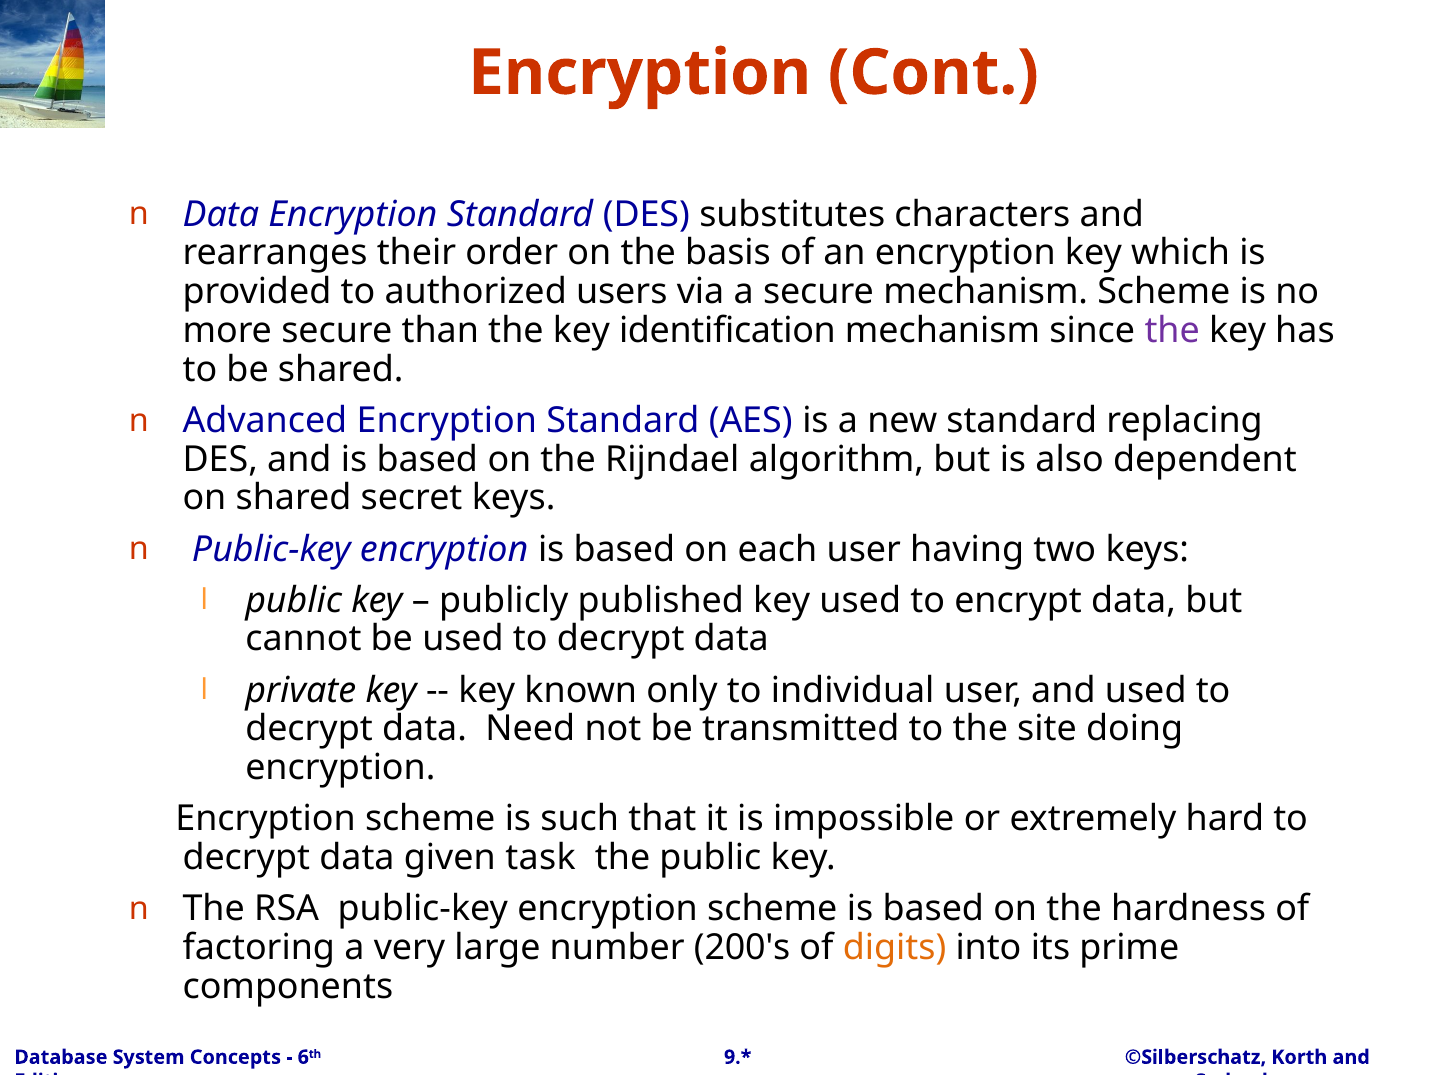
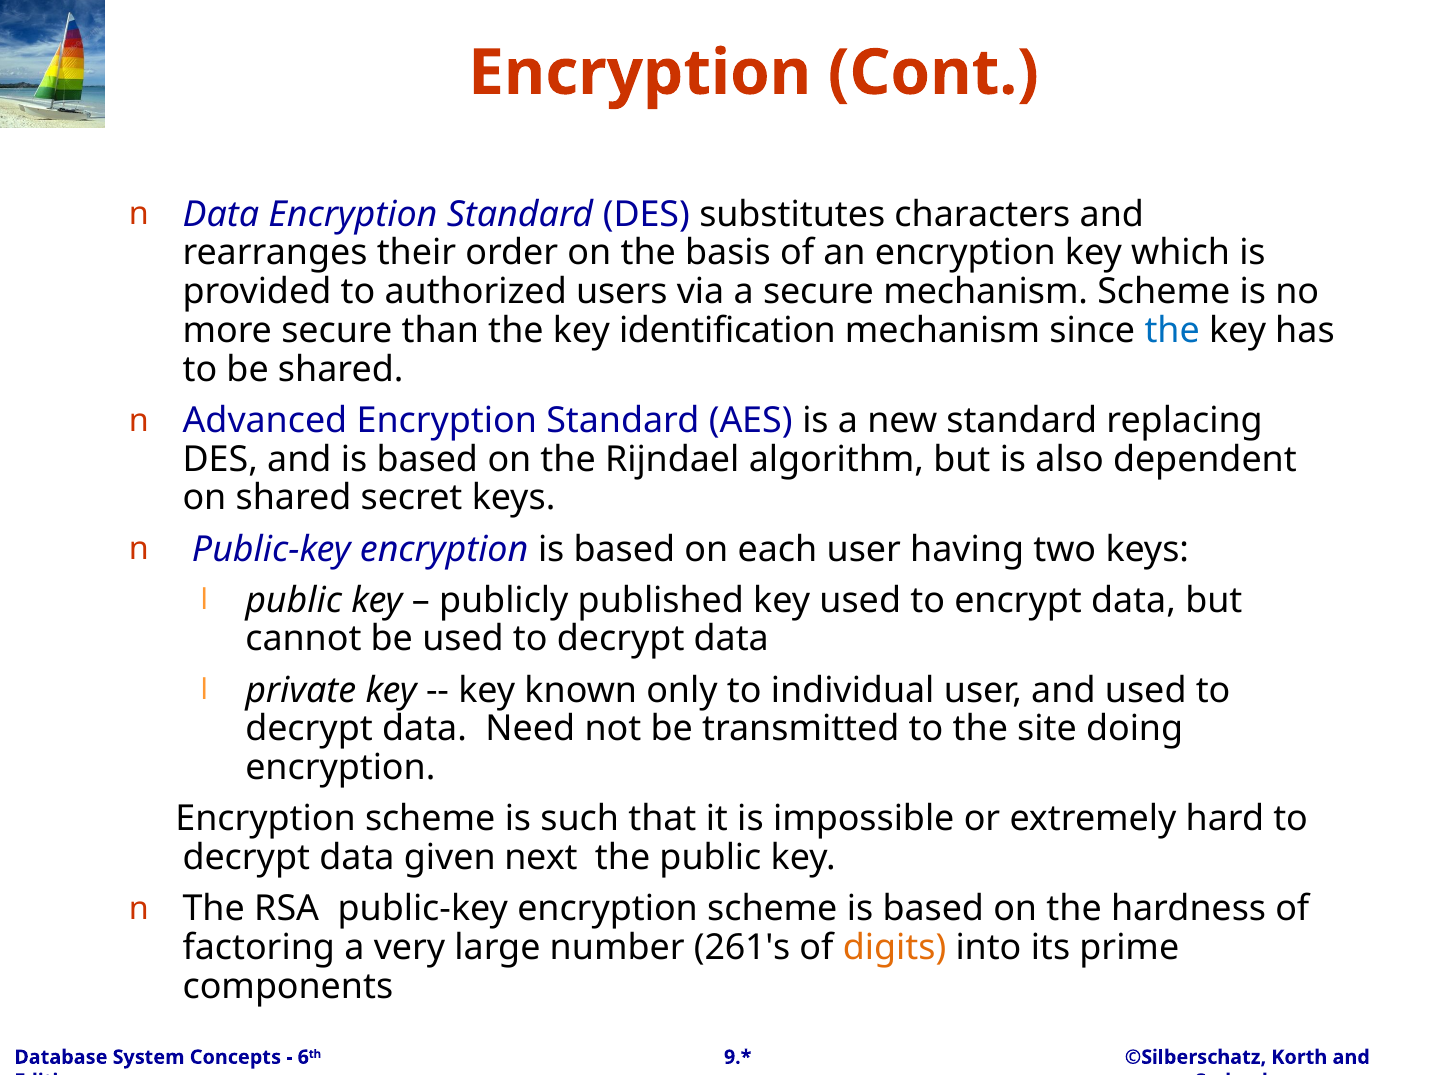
the colour: purple -> blue (1172, 331)
task: task -> next (541, 858)
200's: 200's -> 261's (742, 948)
